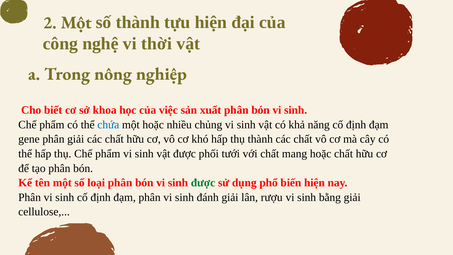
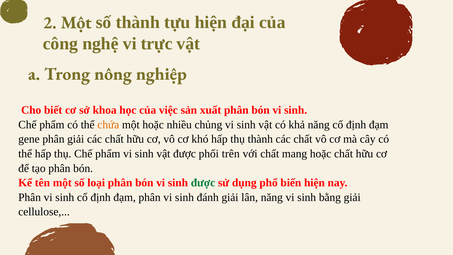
thời: thời -> trực (157, 44)
chứa colour: blue -> orange (108, 125)
tưới: tưới -> trên (231, 154)
lân rượu: rượu -> năng (272, 197)
